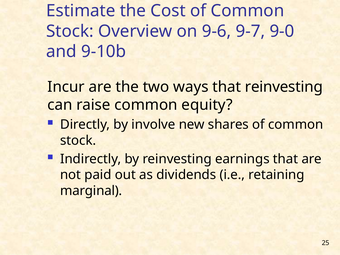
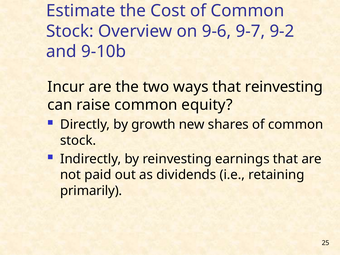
9-0: 9-0 -> 9-2 (282, 31)
involve: involve -> growth (153, 125)
marginal: marginal -> primarily (91, 191)
